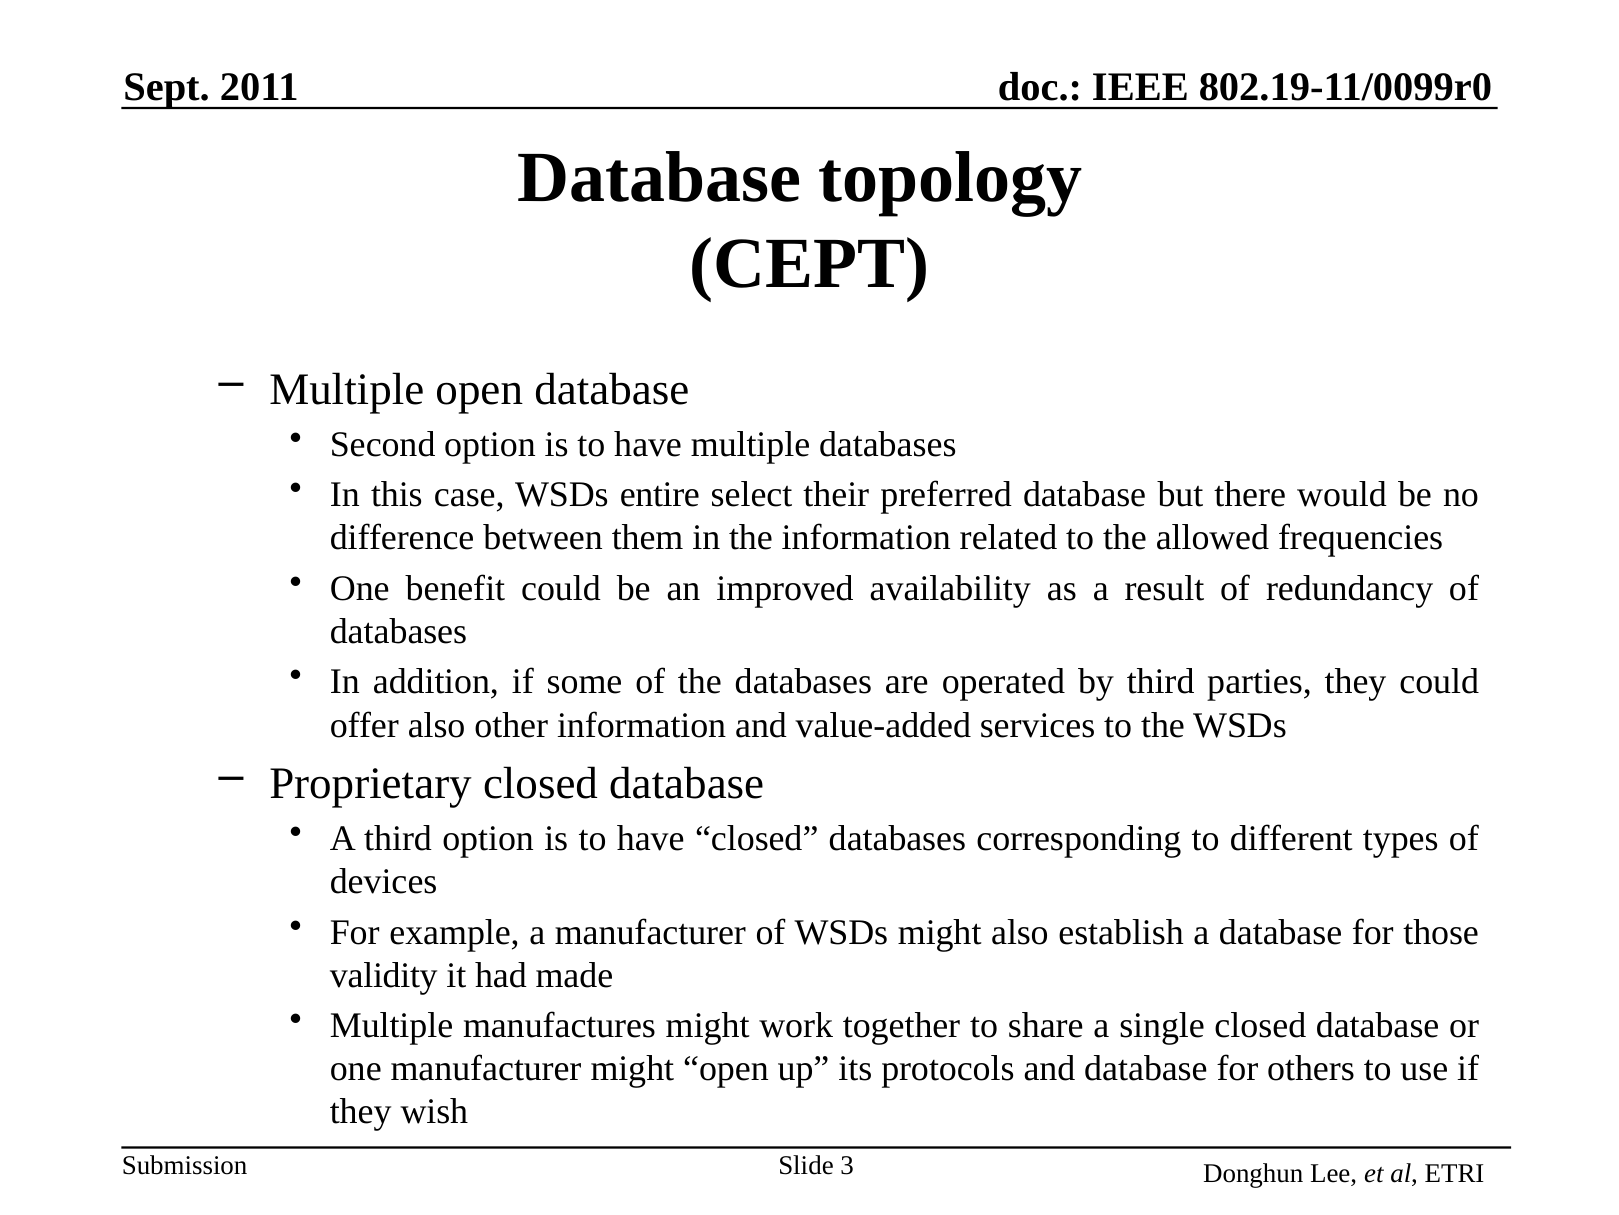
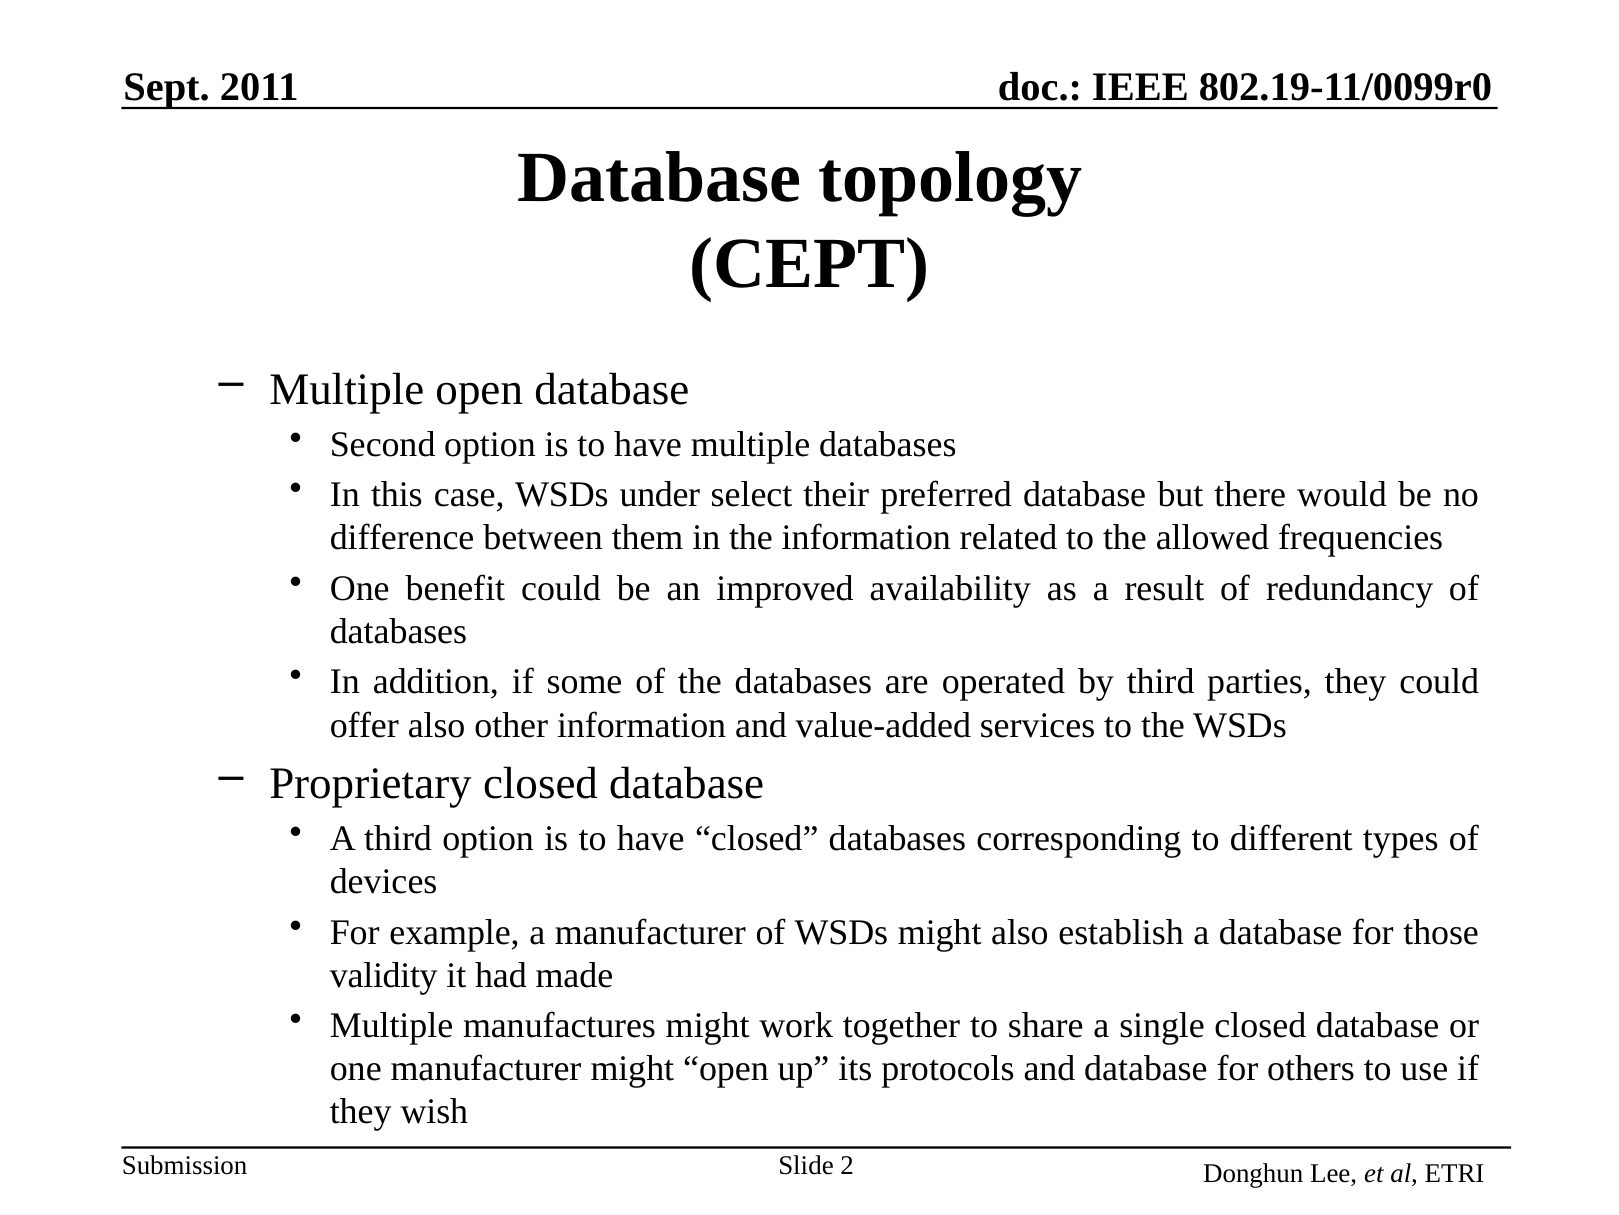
entire: entire -> under (660, 495)
3: 3 -> 2 (847, 1165)
